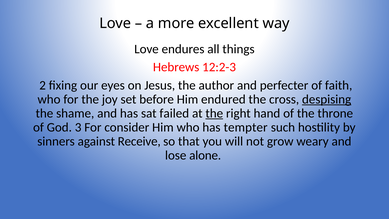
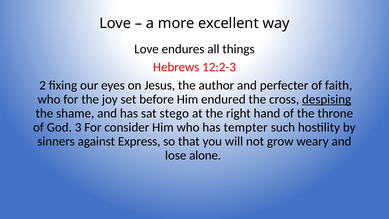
failed: failed -> stego (174, 113)
the underline: present -> none (214, 113)
Receive: Receive -> Express (139, 141)
